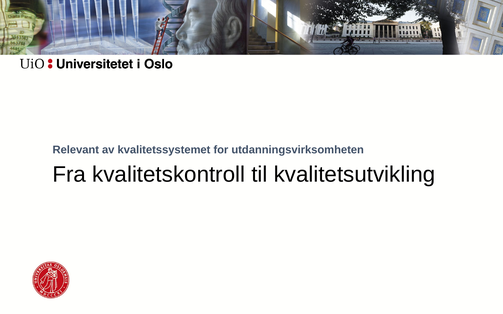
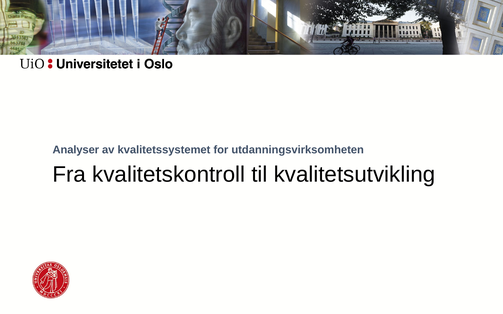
Relevant: Relevant -> Analyser (76, 150)
